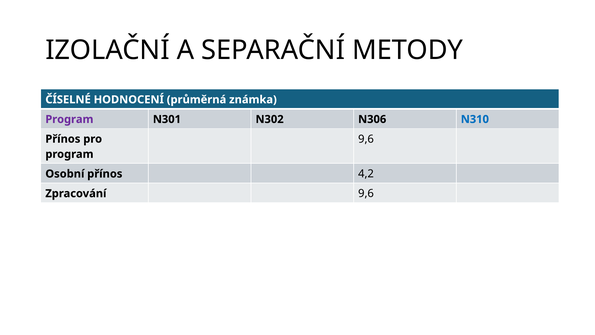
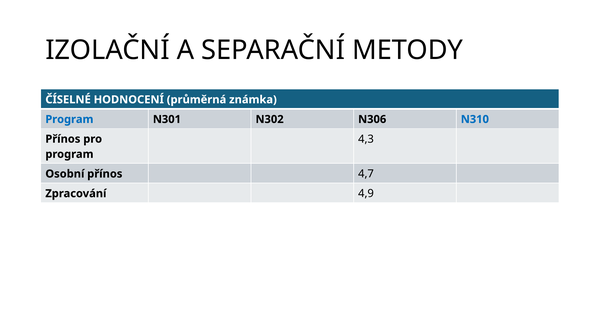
Program colour: purple -> blue (69, 119)
9,6: 9,6 -> 4,3 (366, 139)
4,2: 4,2 -> 4,7 (366, 174)
Zpracování 9,6: 9,6 -> 4,9 (366, 193)
